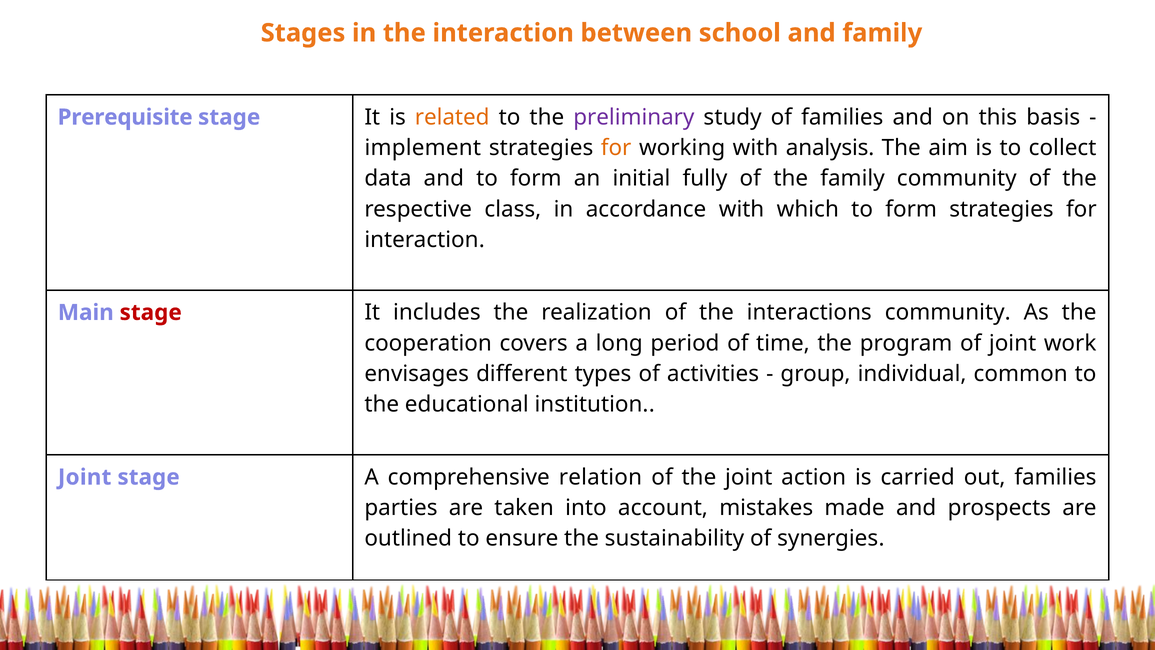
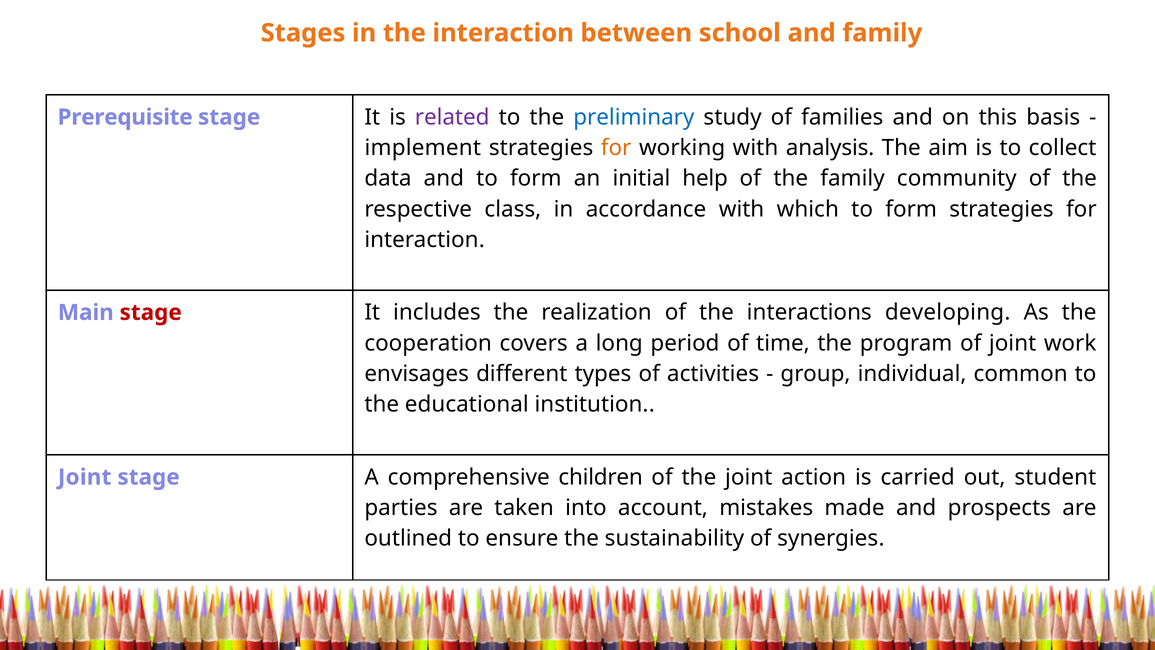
related colour: orange -> purple (452, 117)
preliminary colour: purple -> blue (634, 117)
fully: fully -> help (705, 178)
interactions community: community -> developing (948, 312)
relation: relation -> children (601, 477)
out families: families -> student (1055, 477)
